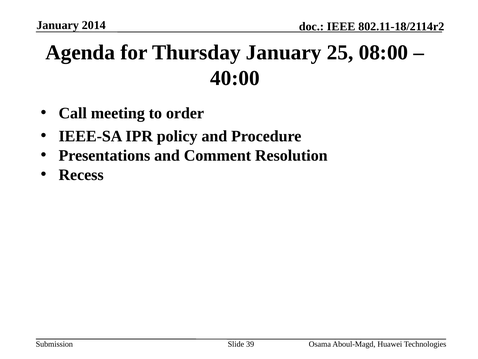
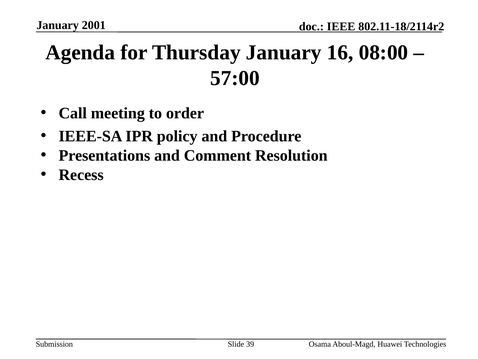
2014: 2014 -> 2001 (94, 25)
25: 25 -> 16 (340, 52)
40:00: 40:00 -> 57:00 (235, 78)
